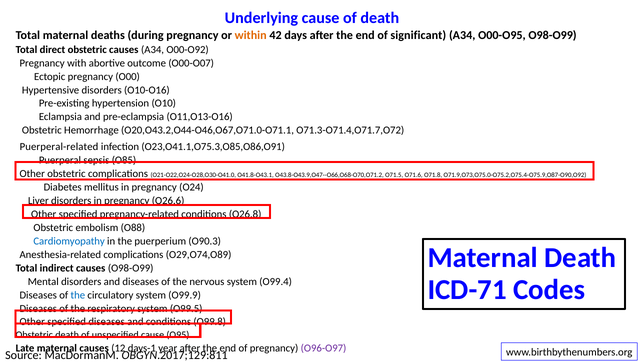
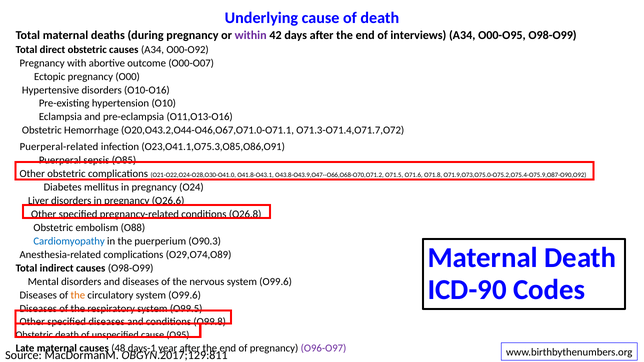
within colour: orange -> purple (251, 35)
significant: significant -> interviews (418, 35)
nervous system O99.4: O99.4 -> O99.6 (276, 282)
ICD-71: ICD-71 -> ICD-90 (467, 290)
the colour: blue -> orange (78, 295)
circulatory system O99.9: O99.9 -> O99.6 (185, 295)
12: 12 -> 48 (118, 348)
